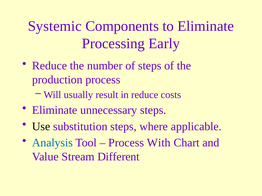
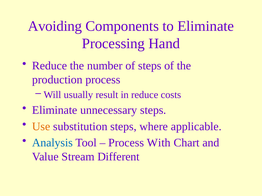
Systemic: Systemic -> Avoiding (55, 26)
Early: Early -> Hand (164, 44)
Use colour: black -> orange (41, 127)
